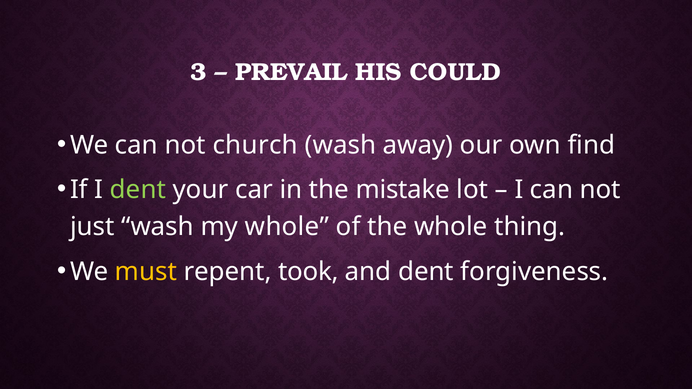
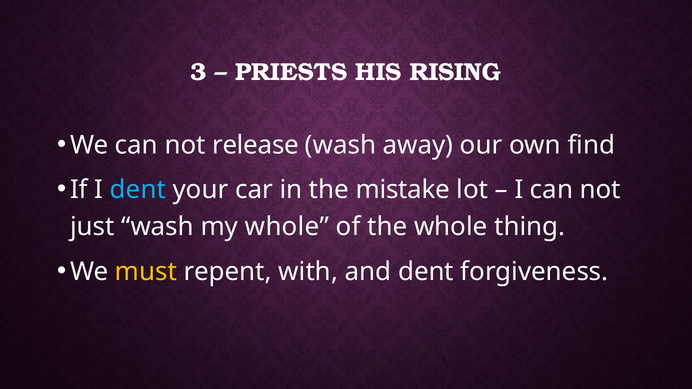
PREVAIL: PREVAIL -> PRIESTS (291, 72)
COULD: COULD -> RISING (455, 72)
church: church -> release (255, 145)
dent colour: light green -> light blue (138, 190)
took: took -> with (308, 272)
